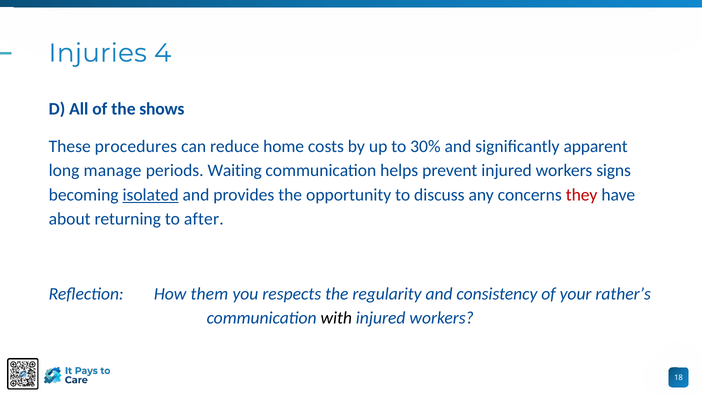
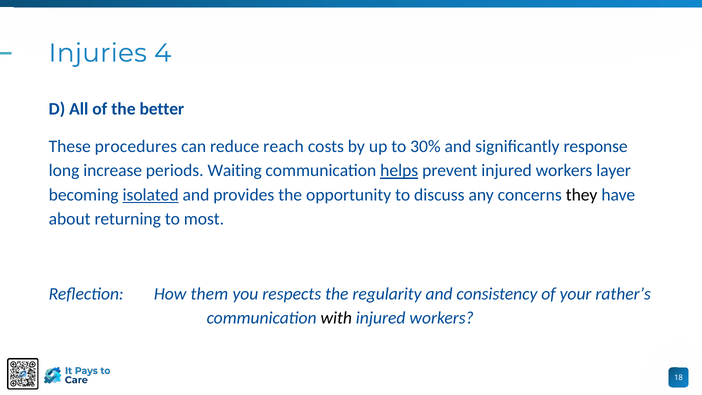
shows: shows -> better (162, 109)
home: home -> reach (284, 146)
apparent: apparent -> response (596, 146)
manage: manage -> increase (113, 171)
helps underline: none -> present (399, 171)
signs: signs -> layer (614, 171)
they colour: red -> black (582, 195)
after: after -> most (204, 219)
